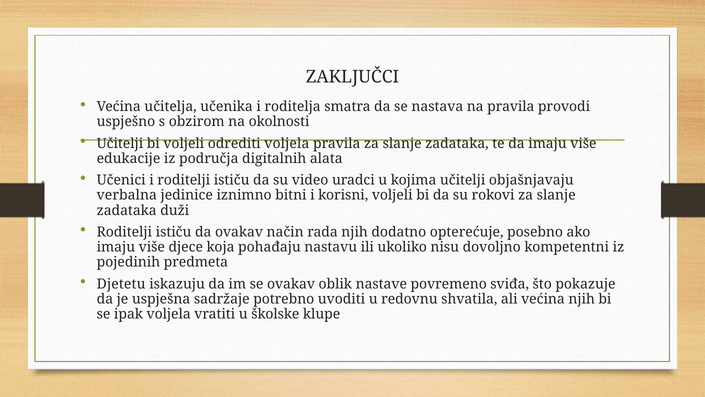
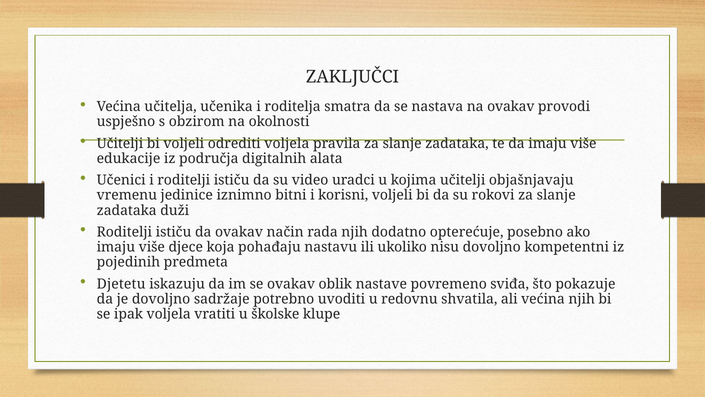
na pravila: pravila -> ovakav (511, 107)
verbalna: verbalna -> vremenu (127, 195)
je uspješna: uspješna -> dovoljno (161, 299)
